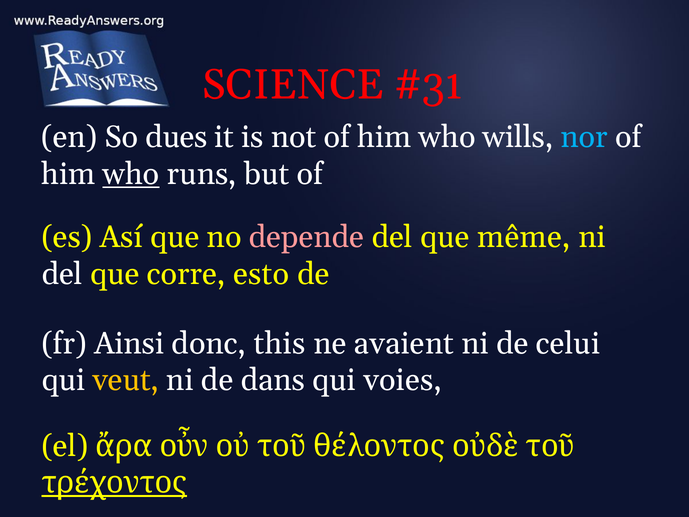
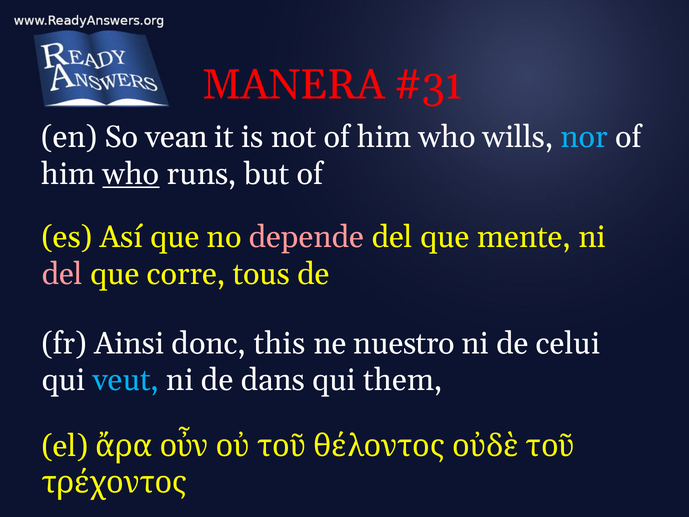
SCIENCE: SCIENCE -> MANERA (293, 85)
dues: dues -> vean (177, 137)
même: même -> mente (524, 237)
del colour: white -> pink (62, 274)
esto: esto -> tous (261, 274)
avaient: avaient -> nuestro (404, 343)
veut colour: yellow -> light blue (126, 380)
voies: voies -> them (403, 380)
τρέχοντος underline: present -> none (114, 483)
